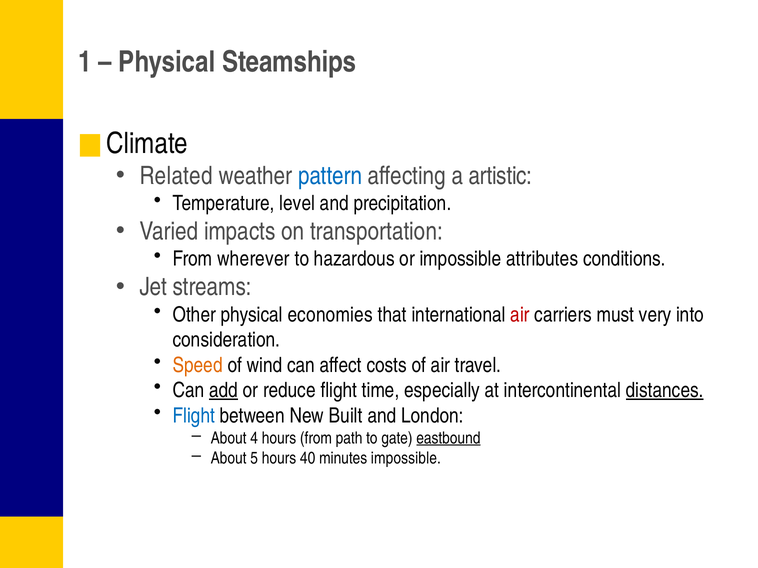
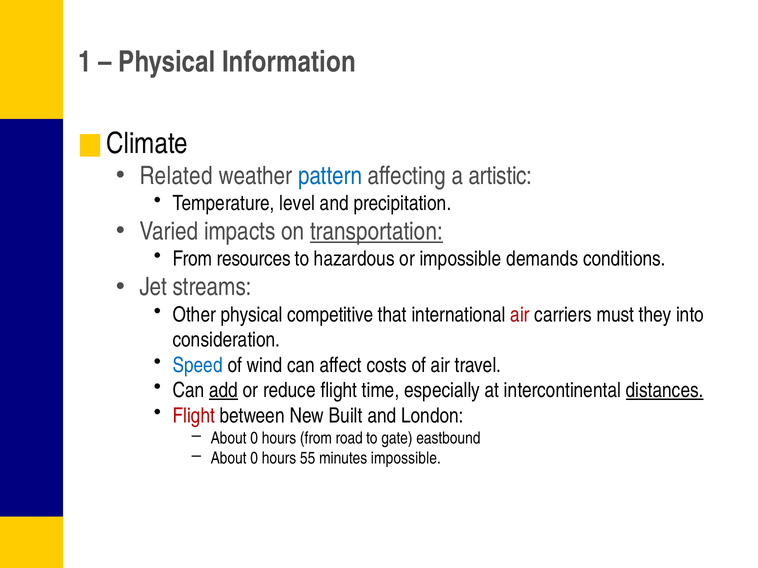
Steamships: Steamships -> Information (289, 62)
transportation underline: none -> present (376, 232)
wherever: wherever -> resources (254, 259)
attributes: attributes -> demands (542, 259)
economies: economies -> competitive (330, 315)
very: very -> they (655, 315)
Speed colour: orange -> blue (198, 365)
Flight colour: blue -> red (194, 416)
4: 4 -> 0 (254, 438)
path: path -> road (349, 438)
eastbound underline: present -> none (448, 438)
5: 5 -> 0 (254, 459)
40: 40 -> 55 (308, 459)
